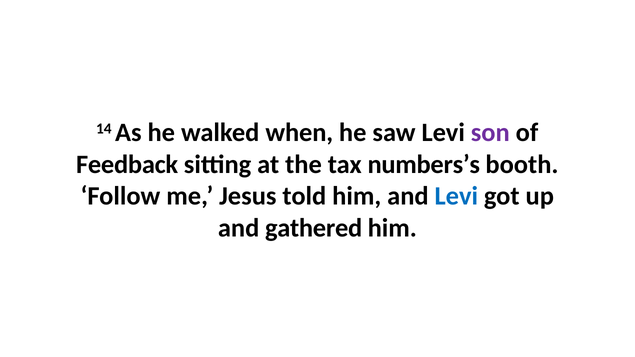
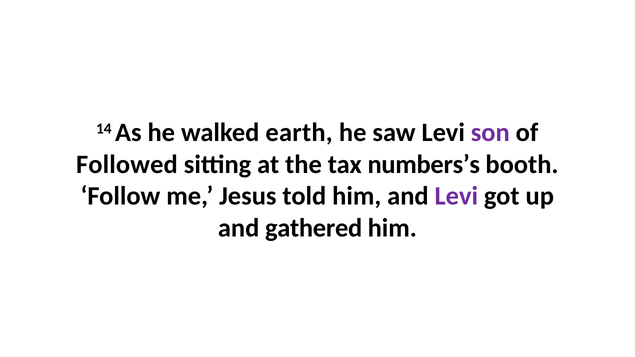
when: when -> earth (299, 133)
Feedback: Feedback -> Followed (127, 165)
Levi colour: blue -> purple (456, 196)
